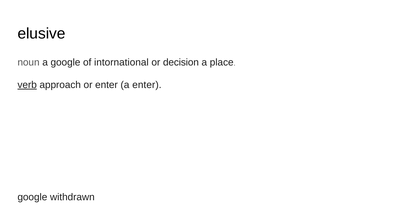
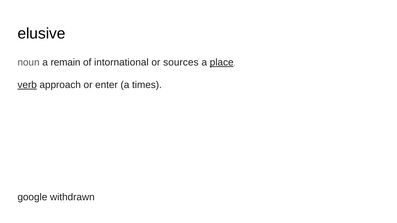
a google: google -> remain (66, 62)
decision: decision -> sources (181, 62)
place underline: none -> present (222, 62)
a enter: enter -> times (147, 85)
